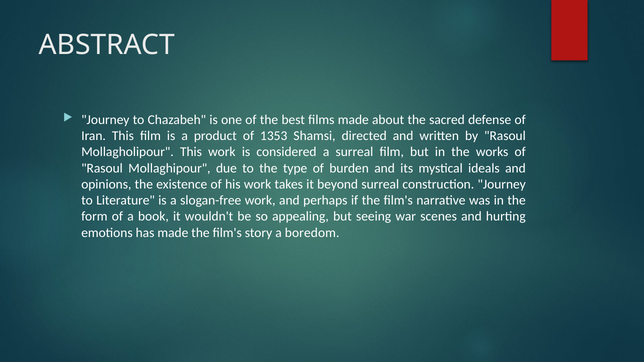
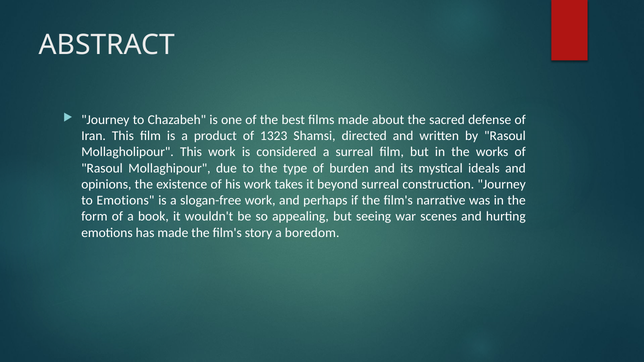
1353: 1353 -> 1323 (274, 136)
to Literature: Literature -> Emotions (125, 201)
